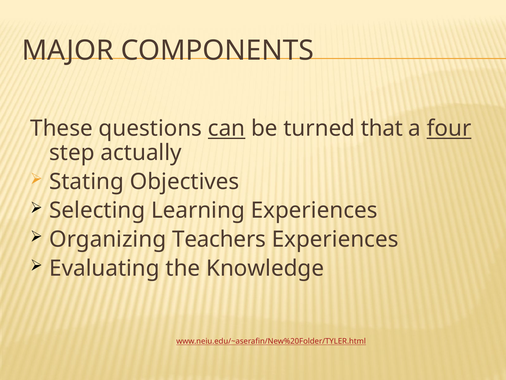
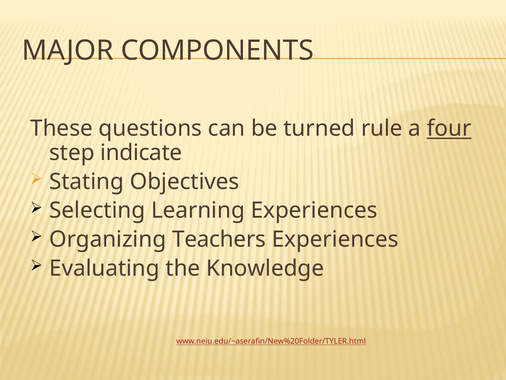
can underline: present -> none (227, 128)
that: that -> rule (382, 128)
actually: actually -> indicate (141, 153)
